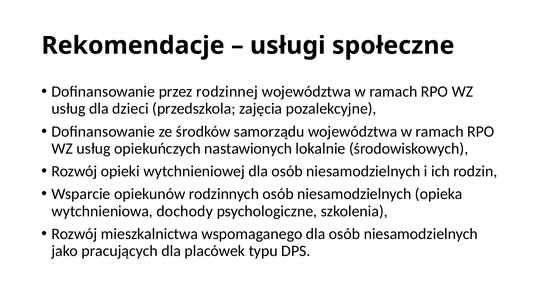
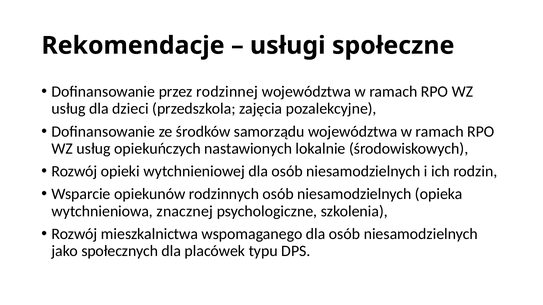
dochody: dochody -> znacznej (185, 211)
pracujących: pracujących -> społecznych (120, 251)
